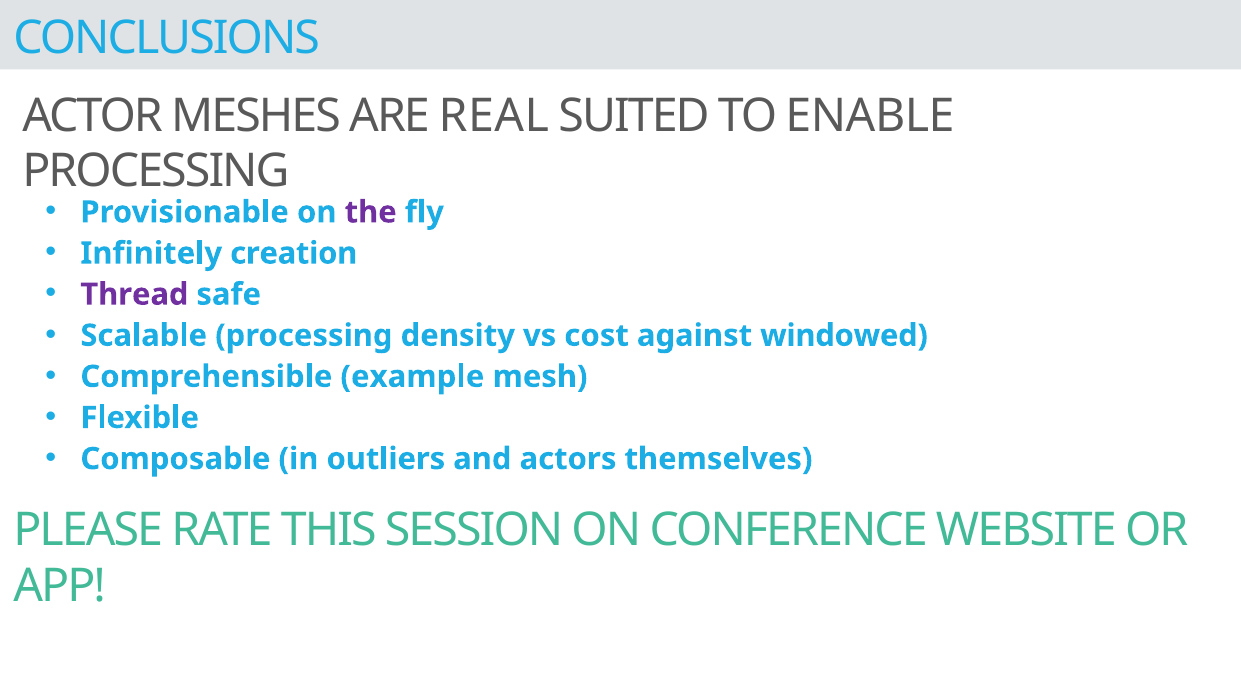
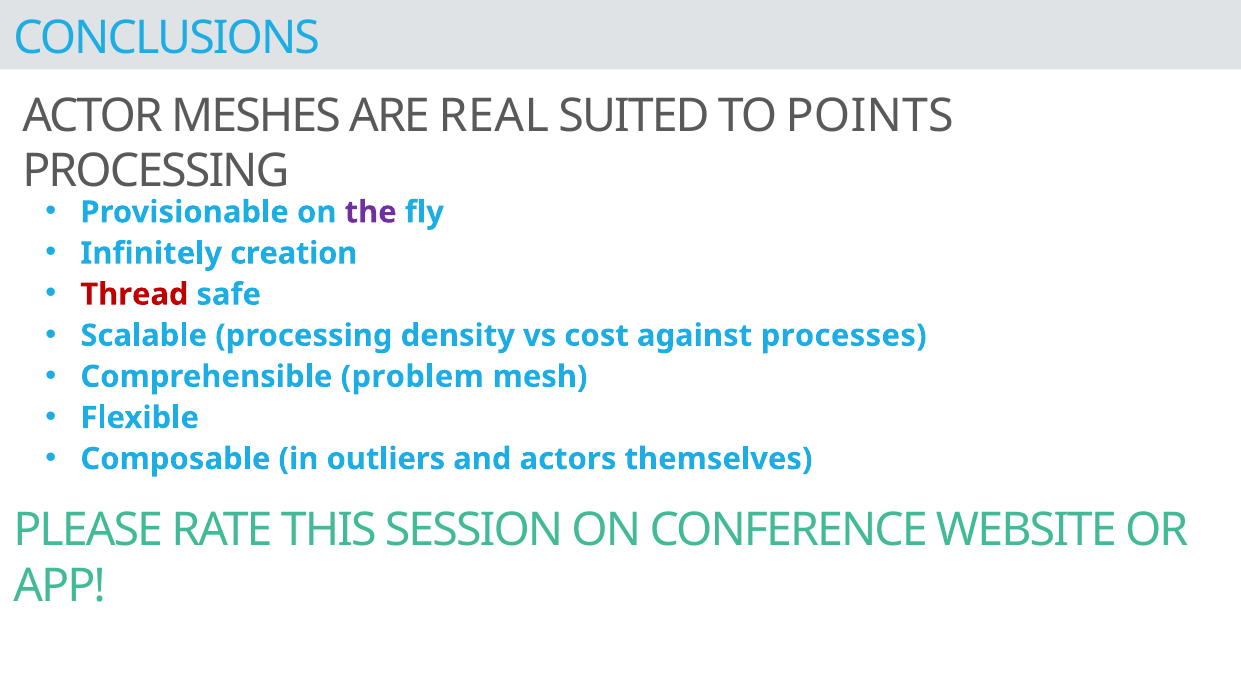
ENABLE: ENABLE -> POINTS (870, 116)
Thread colour: purple -> red (134, 294)
windowed: windowed -> processes (844, 336)
example: example -> problem (412, 377)
